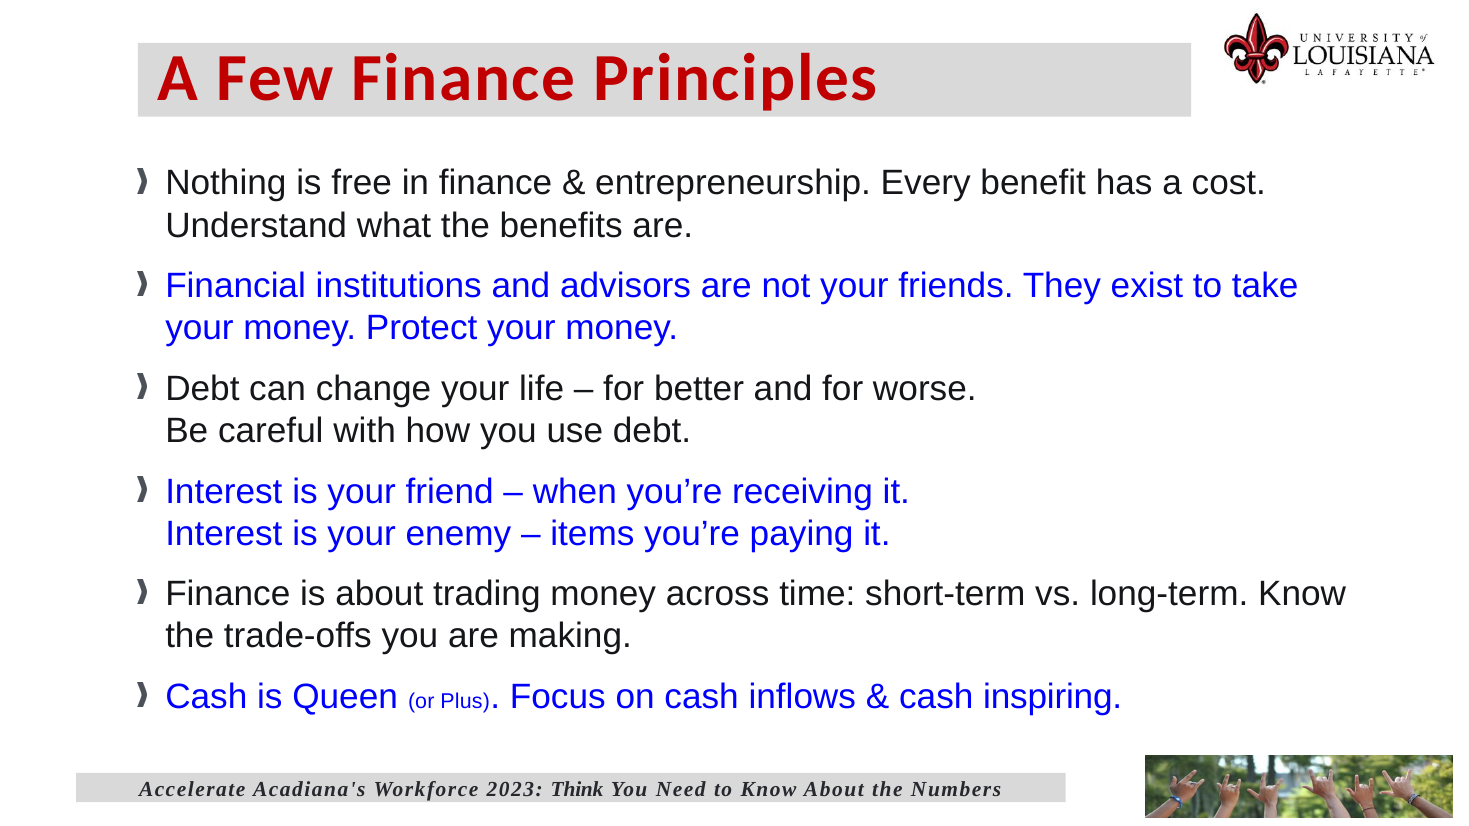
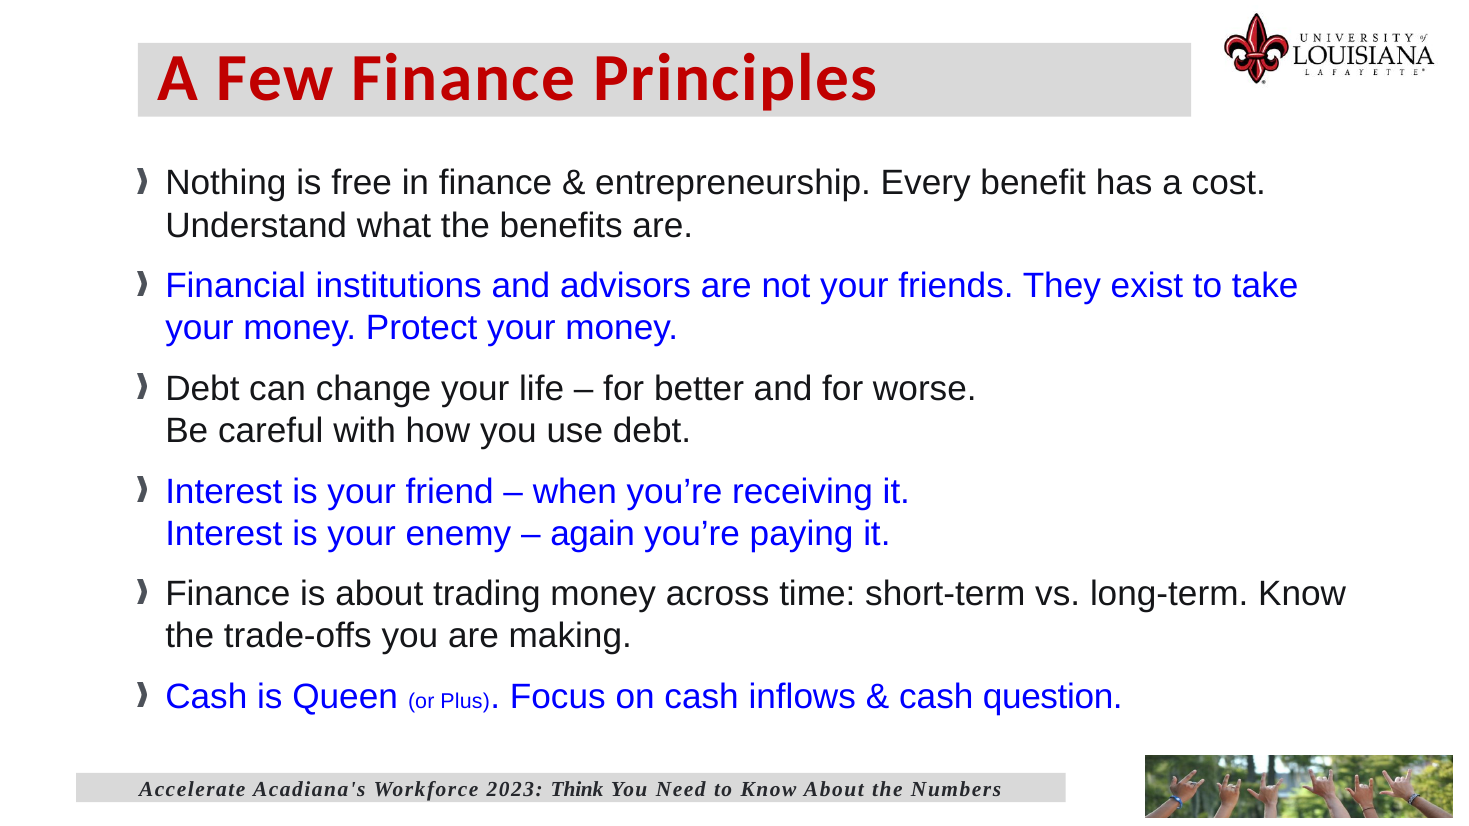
items: items -> again (593, 534)
inspiring: inspiring -> question (1053, 697)
